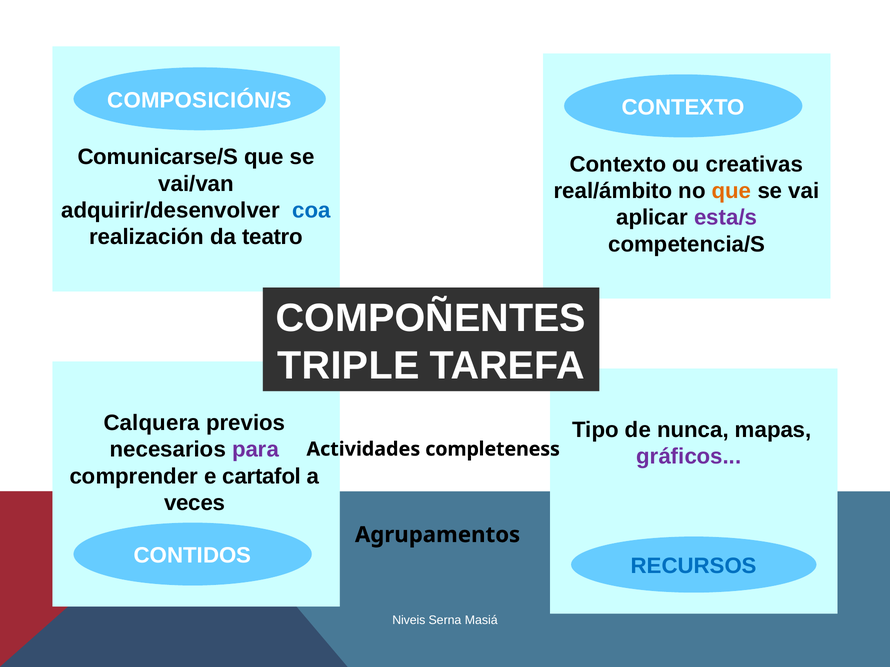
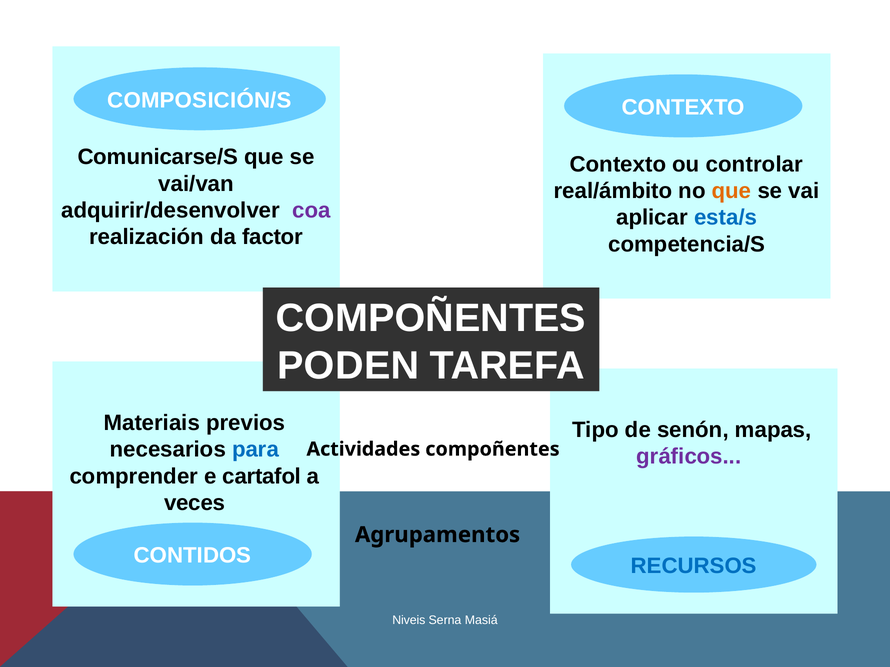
creativas: creativas -> controlar (754, 164)
coa colour: blue -> purple (311, 211)
esta/s colour: purple -> blue (726, 218)
teatro: teatro -> factor (273, 237)
TRIPLE: TRIPLE -> PODEN (348, 366)
Calquera: Calquera -> Materiais (152, 423)
nunca: nunca -> senón (693, 430)
para colour: purple -> blue (256, 450)
Actividades completeness: completeness -> compoñentes (492, 449)
